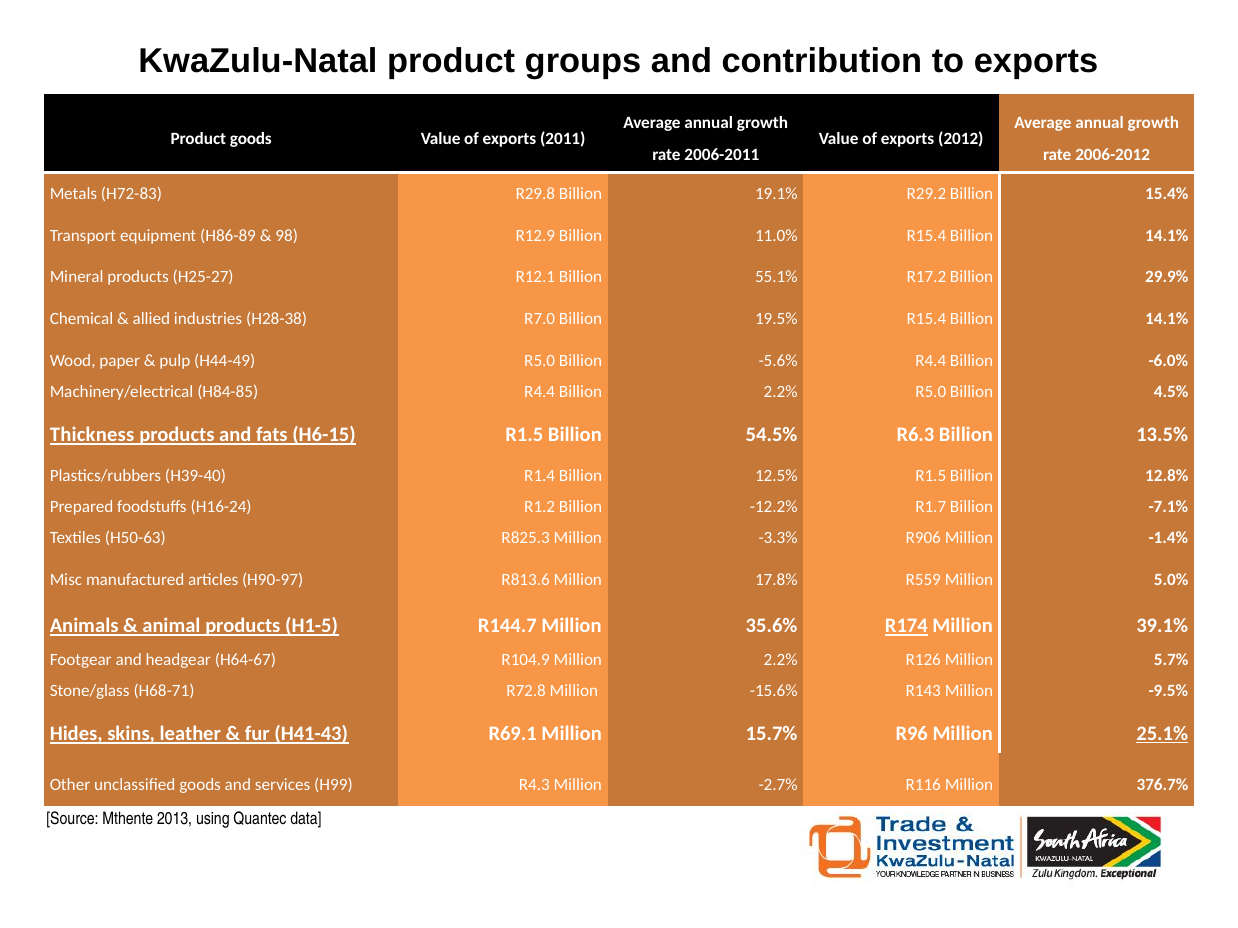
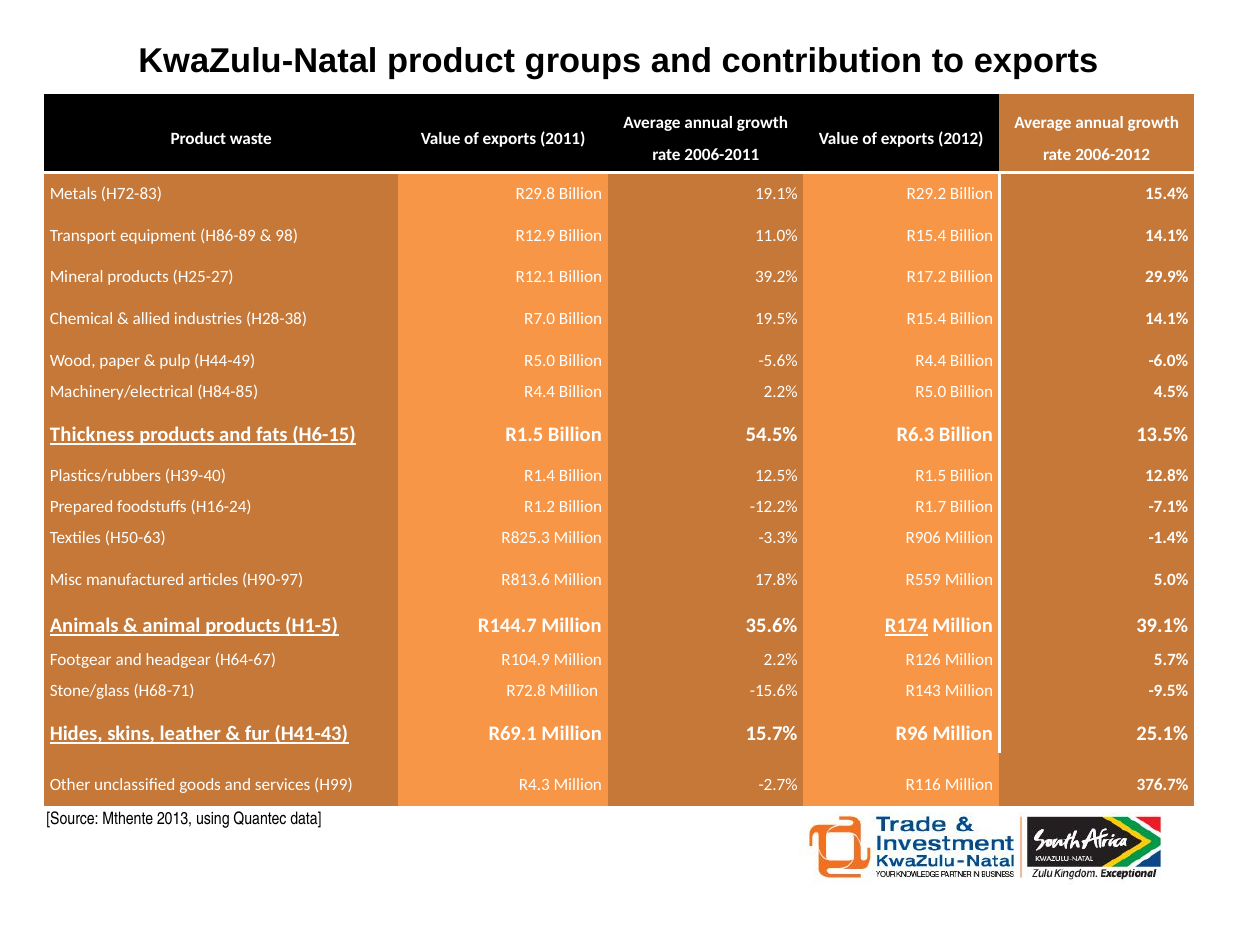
Product goods: goods -> waste (251, 139)
55.1%: 55.1% -> 39.2% (776, 277)
25.1% underline: present -> none (1162, 734)
